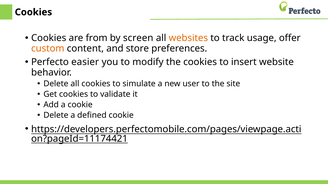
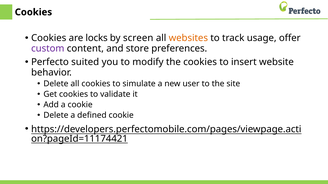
from: from -> locks (97, 38)
custom colour: orange -> purple (48, 48)
easier: easier -> suited (85, 62)
